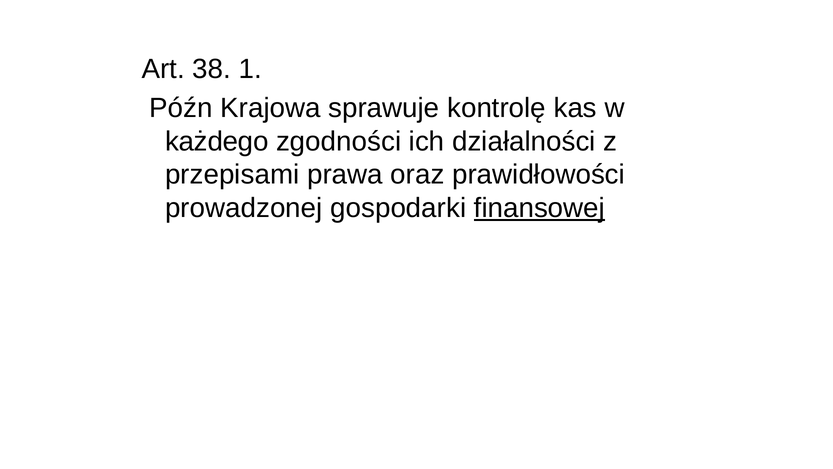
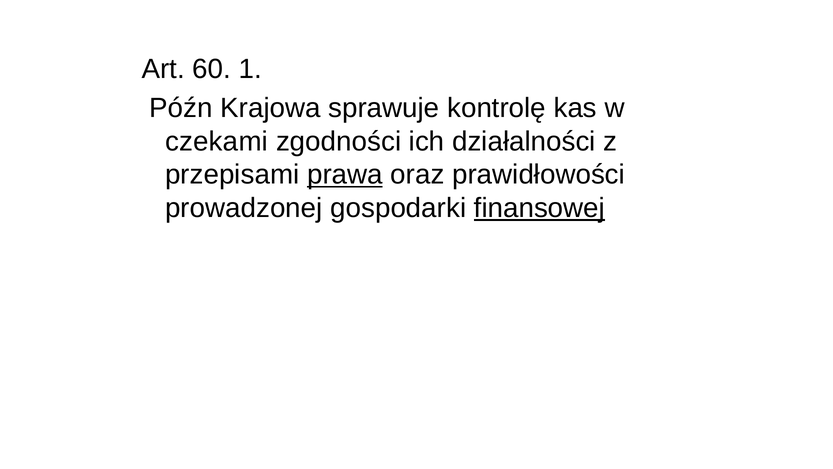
38: 38 -> 60 (212, 69)
każdego: każdego -> czekami (217, 141)
prawa underline: none -> present (345, 175)
